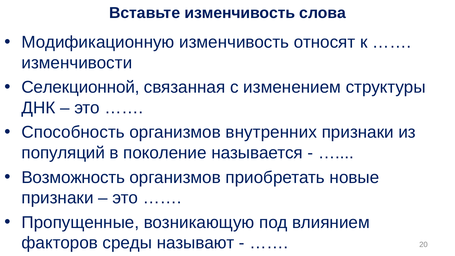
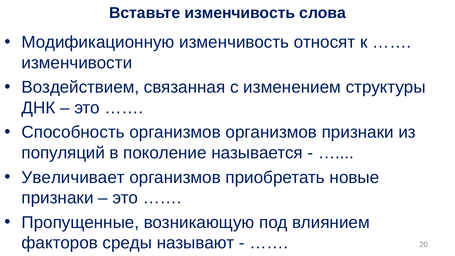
Селекционной: Селекционной -> Воздействием (80, 87)
организмов внутренних: внутренних -> организмов (271, 132)
Возможность: Возможность -> Увеличивает (73, 177)
